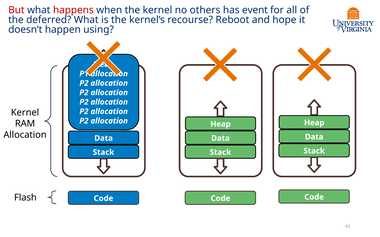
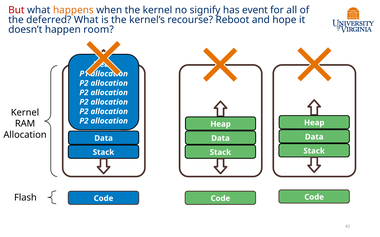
happens colour: red -> orange (73, 10)
others: others -> signify (205, 10)
using: using -> room (99, 30)
